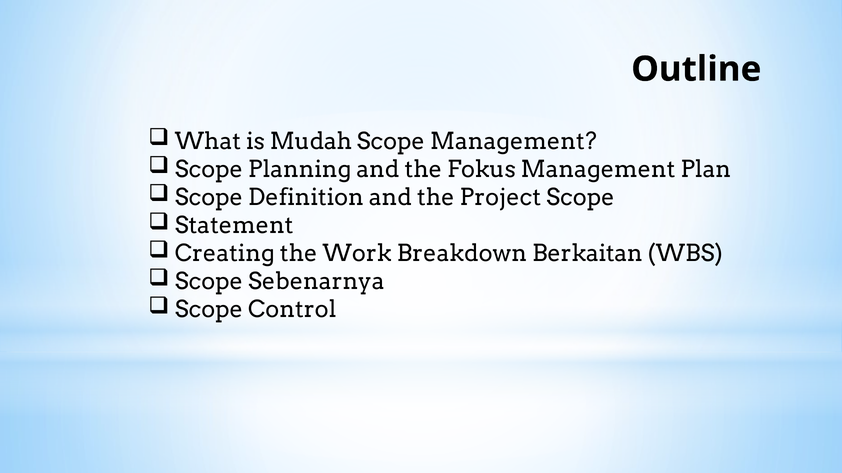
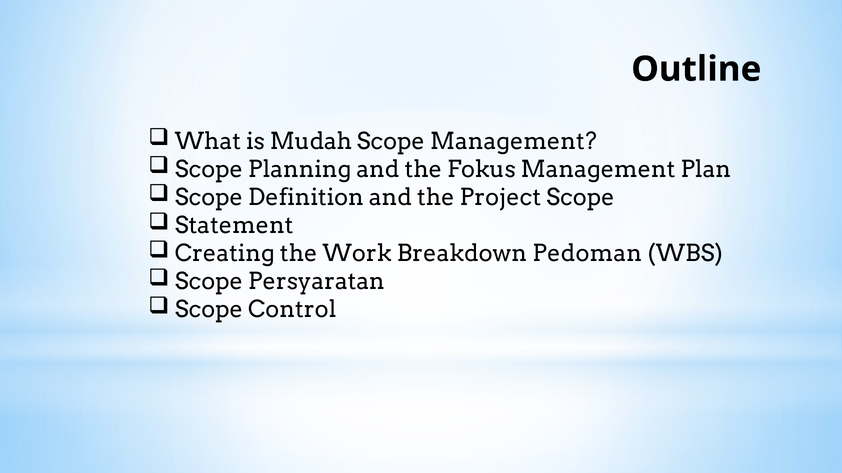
Berkaitan: Berkaitan -> Pedoman (587, 254)
Sebenarnya: Sebenarnya -> Persyaratan (316, 282)
